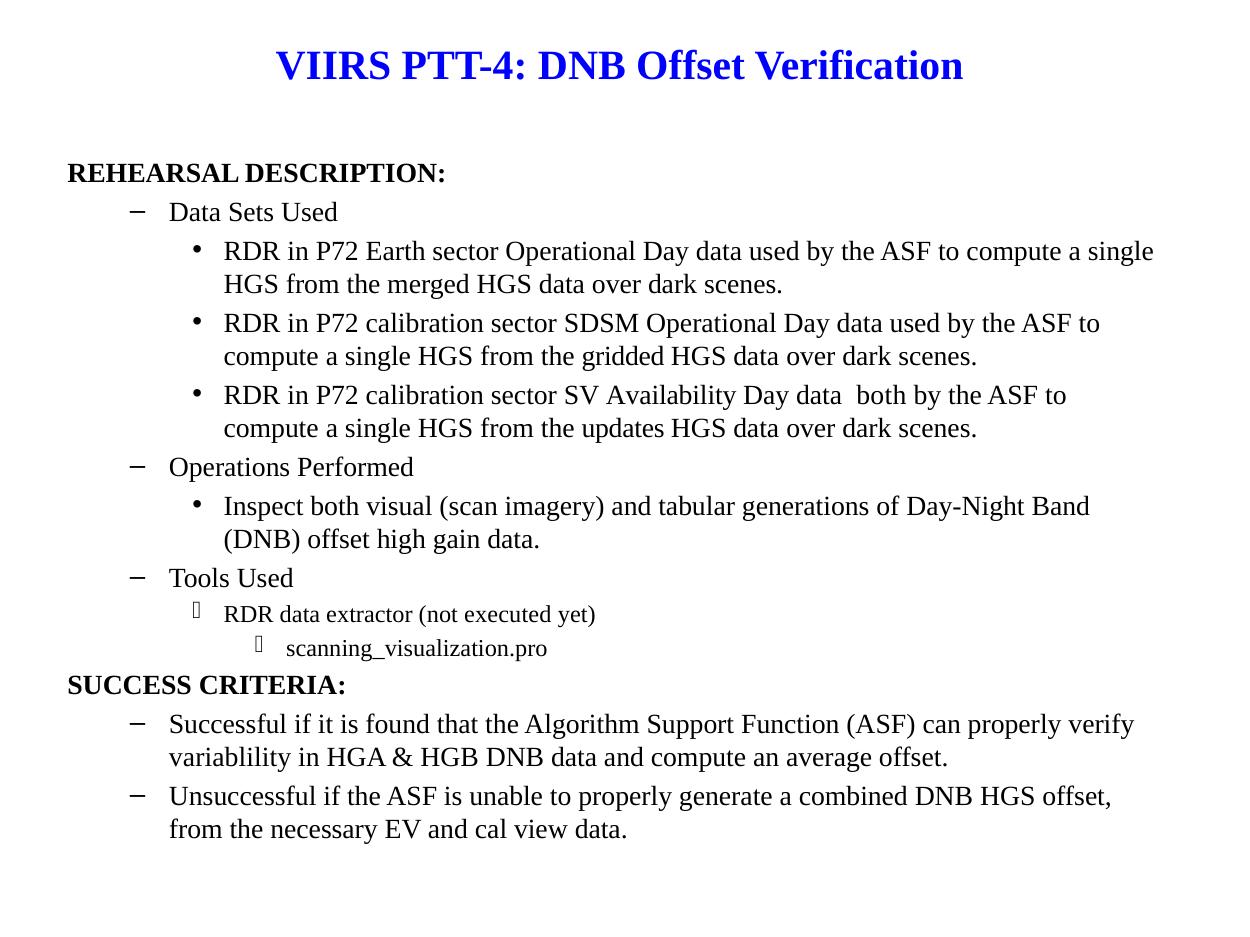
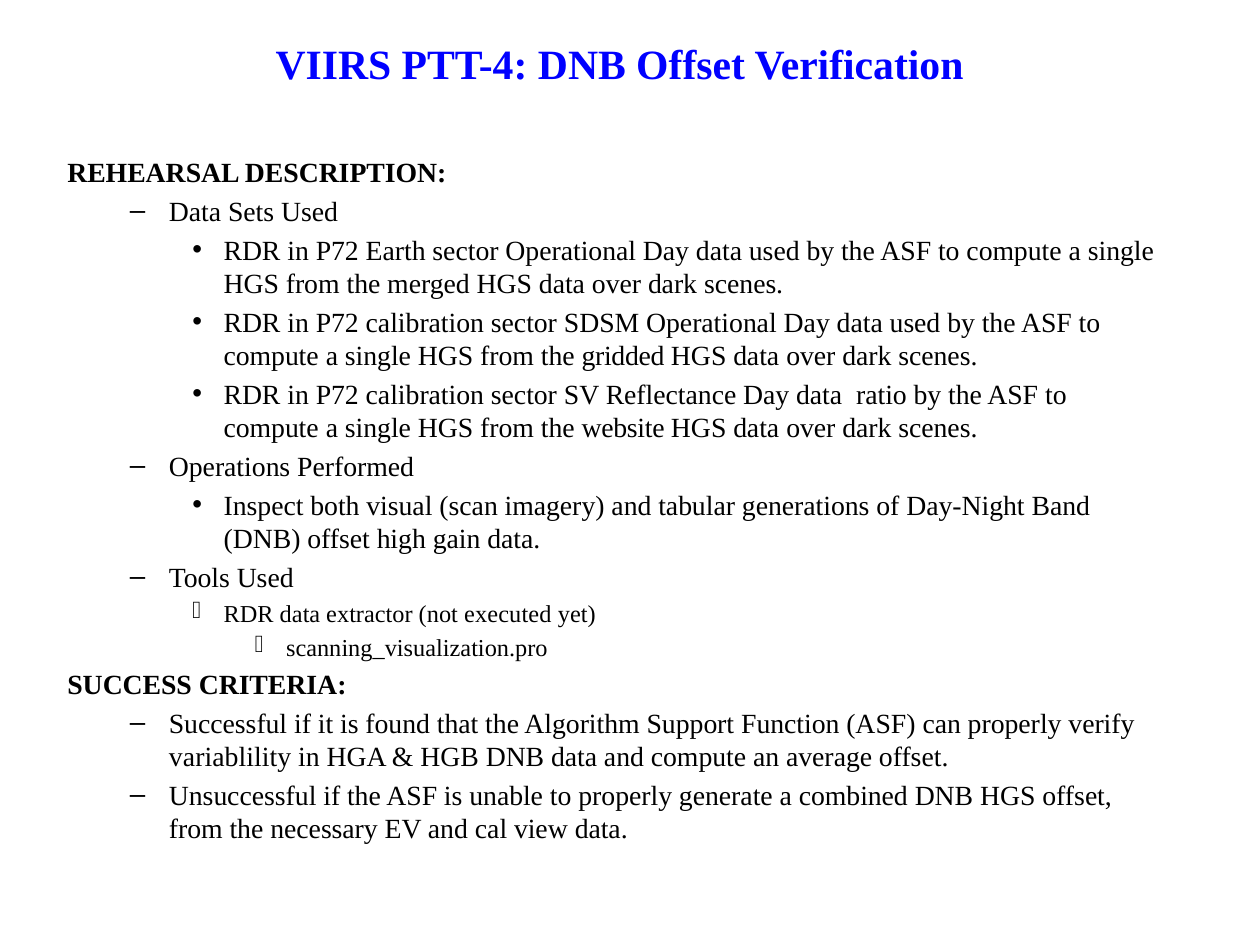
Availability: Availability -> Reflectance (671, 396)
data both: both -> ratio (881, 396)
updates: updates -> website (623, 429)
